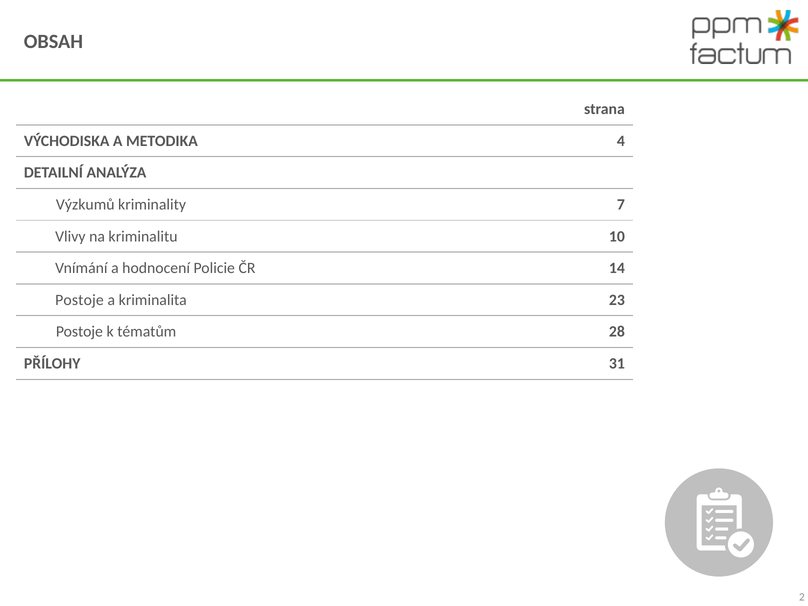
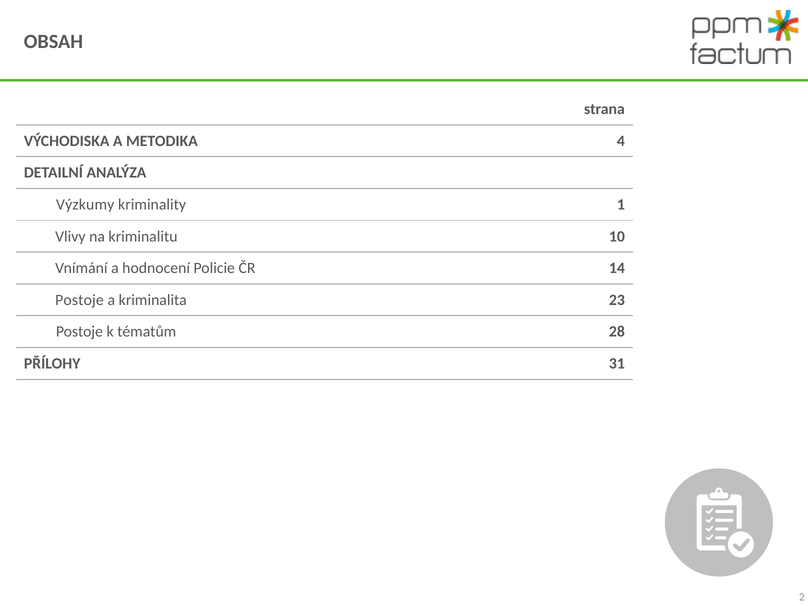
Výzkumů: Výzkumů -> Výzkumy (85, 205)
7: 7 -> 1 (621, 205)
